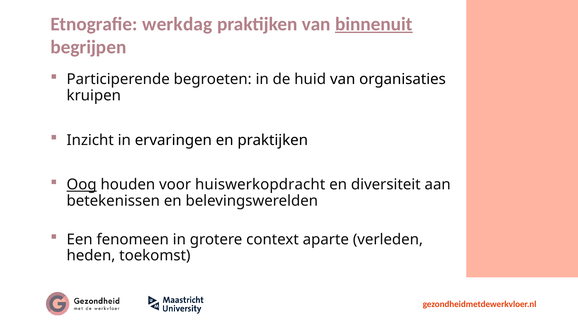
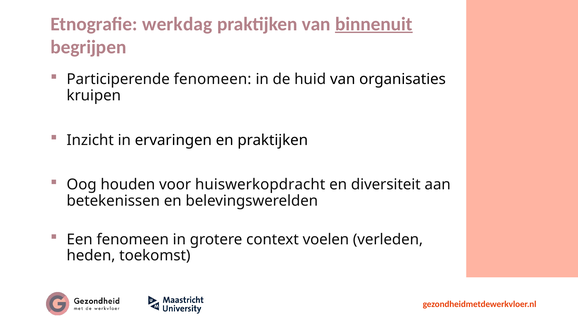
Participerende begroeten: begroeten -> fenomeen (213, 79)
Oog underline: present -> none (82, 185)
aparte: aparte -> voelen (326, 239)
